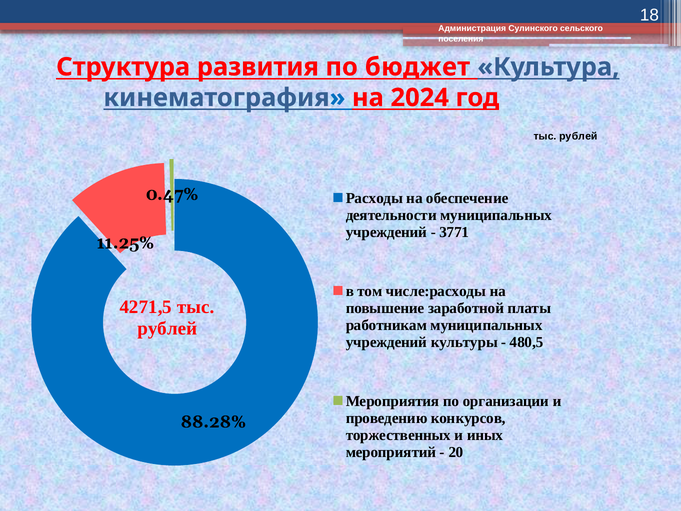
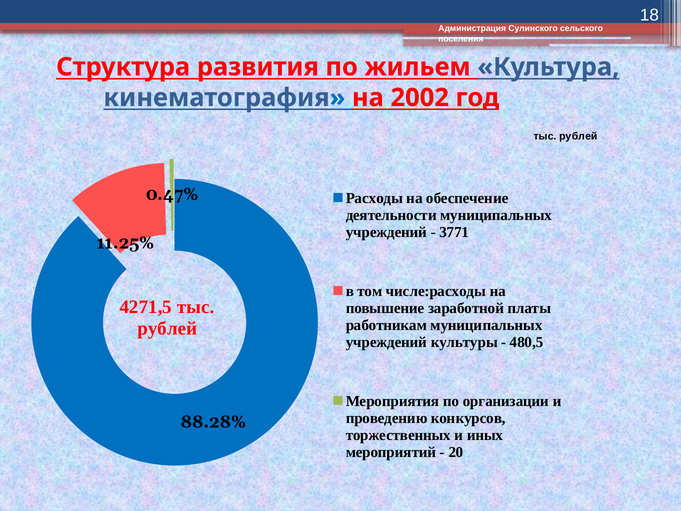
бюджет: бюджет -> жильем (418, 67)
2024: 2024 -> 2002 (420, 98)
